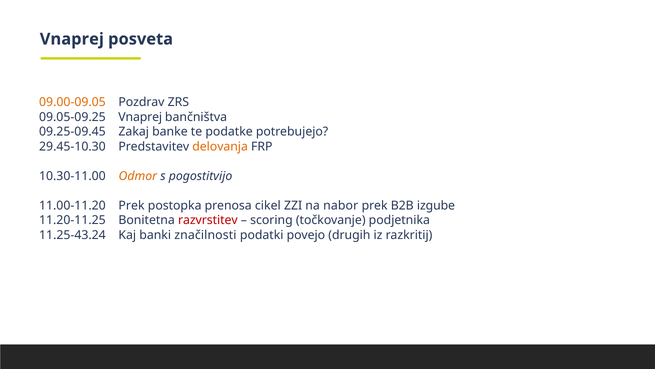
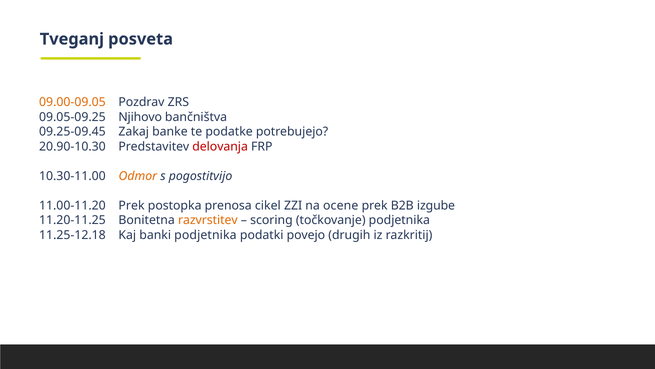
Vnaprej: Vnaprej -> Tveganj (72, 39)
09.05-09.25 Vnaprej: Vnaprej -> Njihovo (140, 117)
29.45-10.30: 29.45-10.30 -> 20.90-10.30 (72, 146)
delovanja colour: orange -> red (220, 146)
nabor: nabor -> ocene (341, 205)
razvrstitev colour: red -> orange (208, 220)
11.25-43.24: 11.25-43.24 -> 11.25-12.18 (72, 235)
banki značilnosti: značilnosti -> podjetnika (205, 235)
